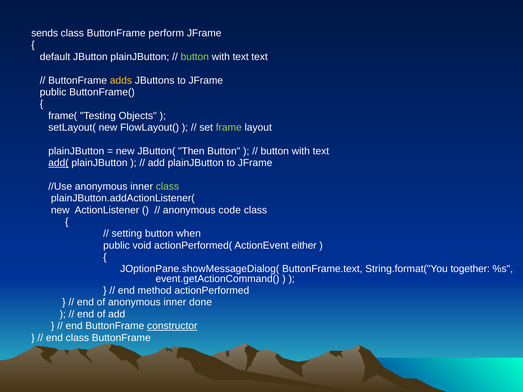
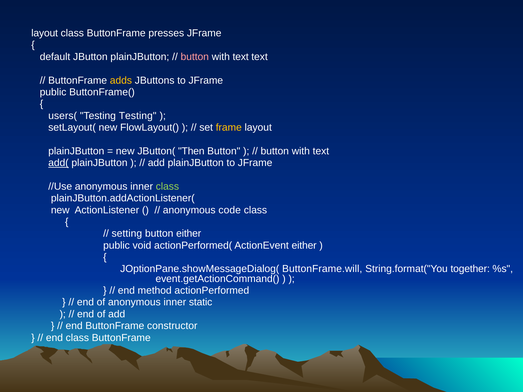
sends: sends -> layout (45, 33)
perform: perform -> presses (166, 33)
button colour: light green -> pink (195, 57)
frame(: frame( -> users( (63, 116)
Testing Objects: Objects -> Testing (138, 116)
frame colour: light green -> yellow (229, 128)
button when: when -> either (189, 234)
ButtonFrame.text: ButtonFrame.text -> ButtonFrame.will (322, 269)
done: done -> static (201, 302)
constructor underline: present -> none (172, 326)
